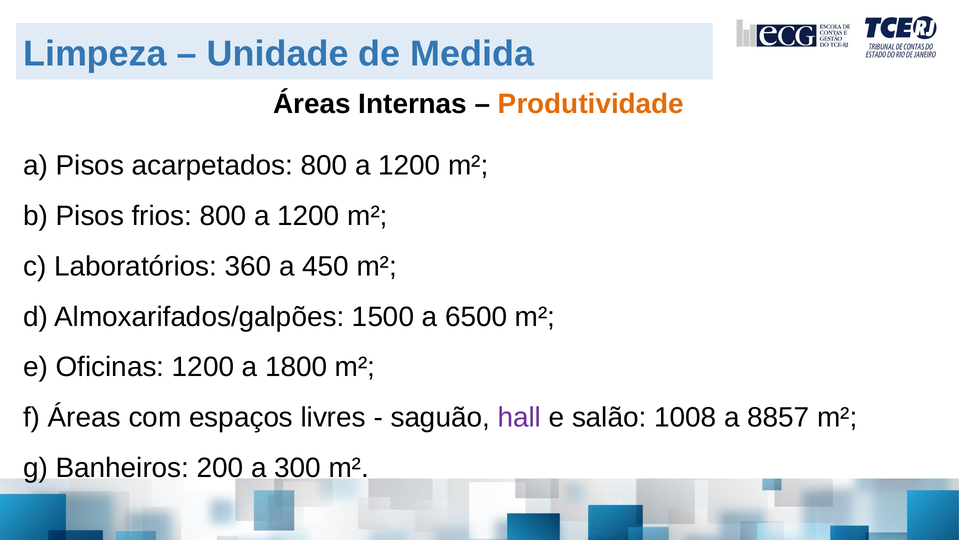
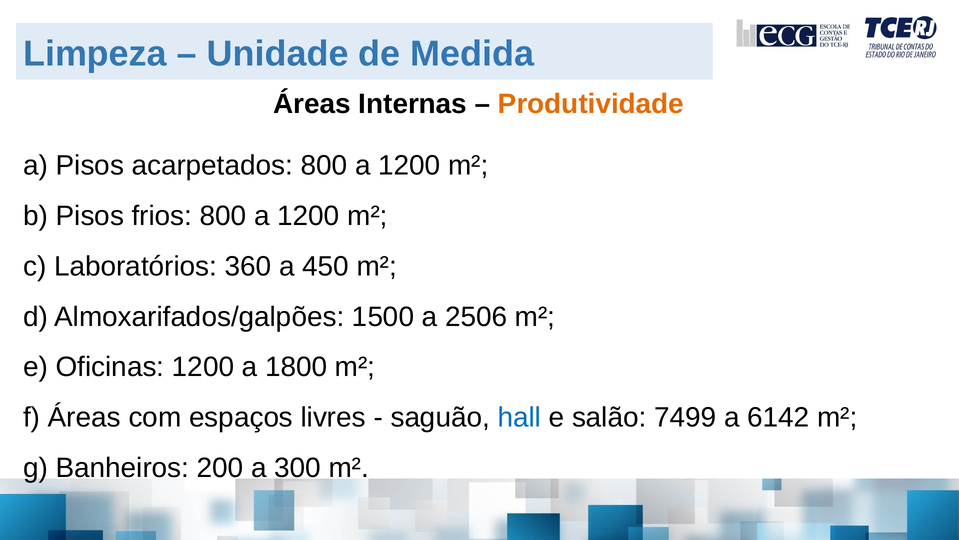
6500: 6500 -> 2506 (476, 316)
hall colour: purple -> blue (519, 417)
1008: 1008 -> 7499 (685, 417)
8857: 8857 -> 6142 (778, 417)
